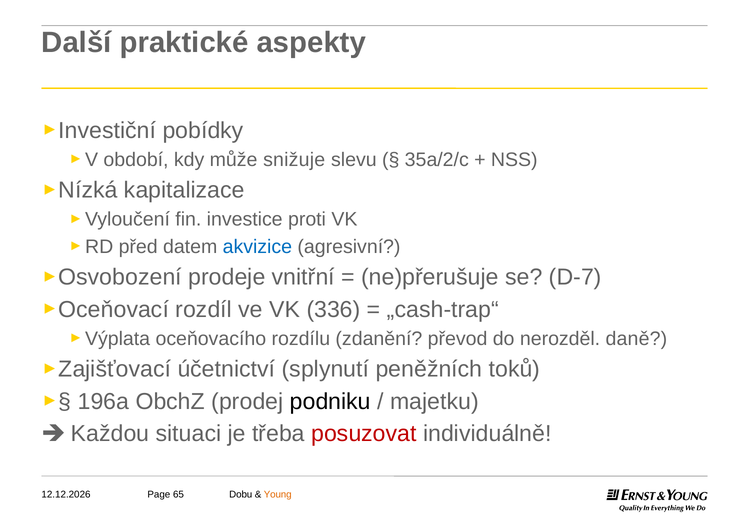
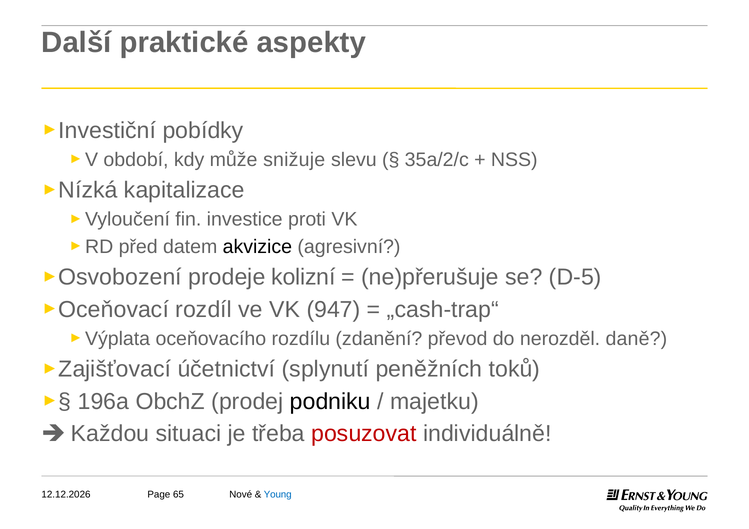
akvizice colour: blue -> black (257, 247)
vnitřní: vnitřní -> kolizní (303, 278)
D-7: D-7 -> D-5 (575, 278)
336: 336 -> 947 (334, 310)
Dobu: Dobu -> Nové (241, 495)
Young colour: orange -> blue (278, 495)
